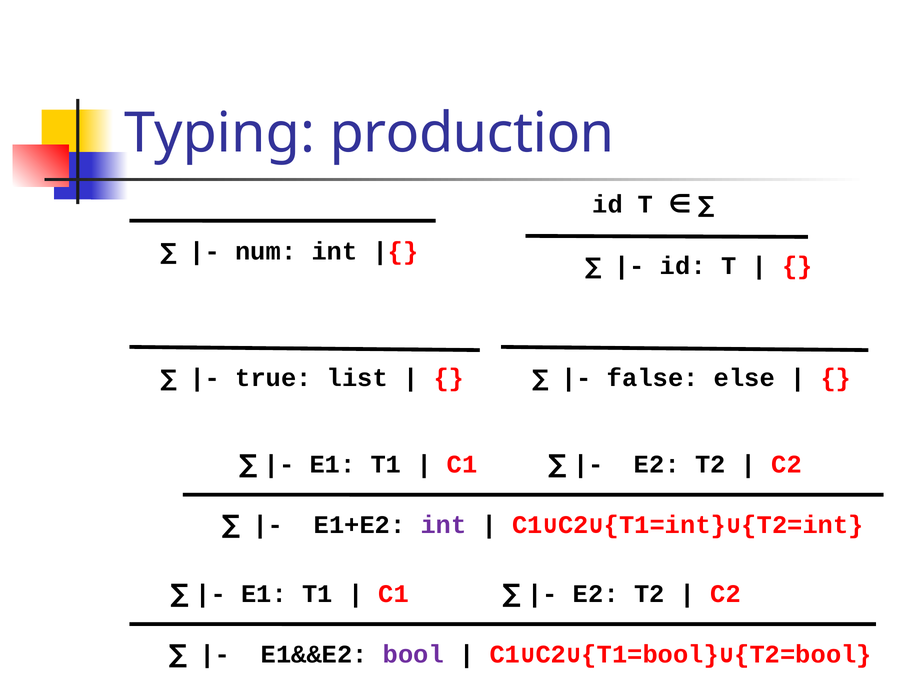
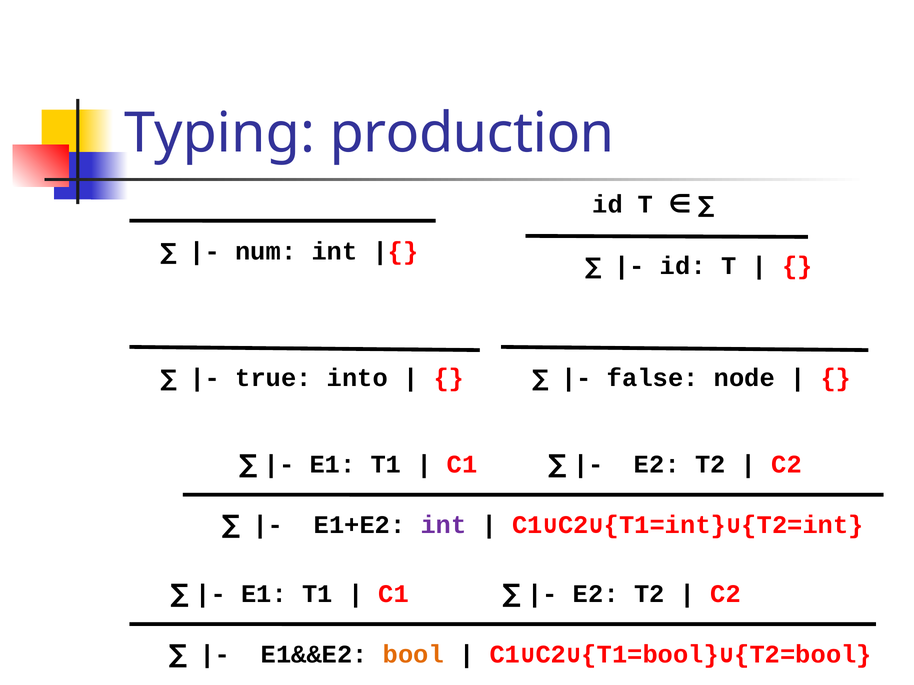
list: list -> into (357, 378)
else: else -> node (744, 378)
bool colour: purple -> orange (413, 655)
